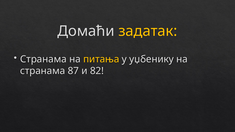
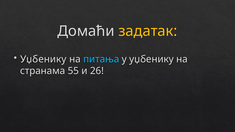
Странама: Странама -> Уџбенику (43, 59)
питања colour: yellow -> light blue (101, 59)
87: 87 -> 55 (73, 71)
82: 82 -> 26 (97, 71)
